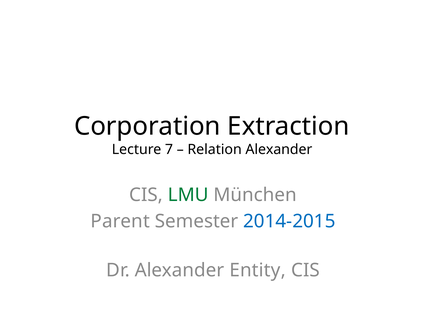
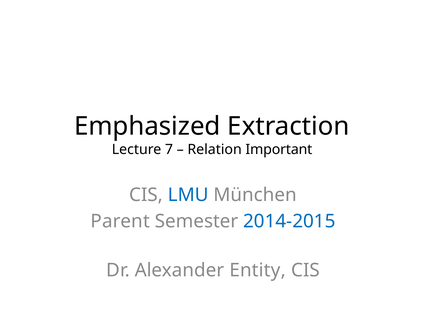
Corporation: Corporation -> Emphasized (147, 126)
Relation Alexander: Alexander -> Important (279, 149)
LMU colour: green -> blue (188, 195)
